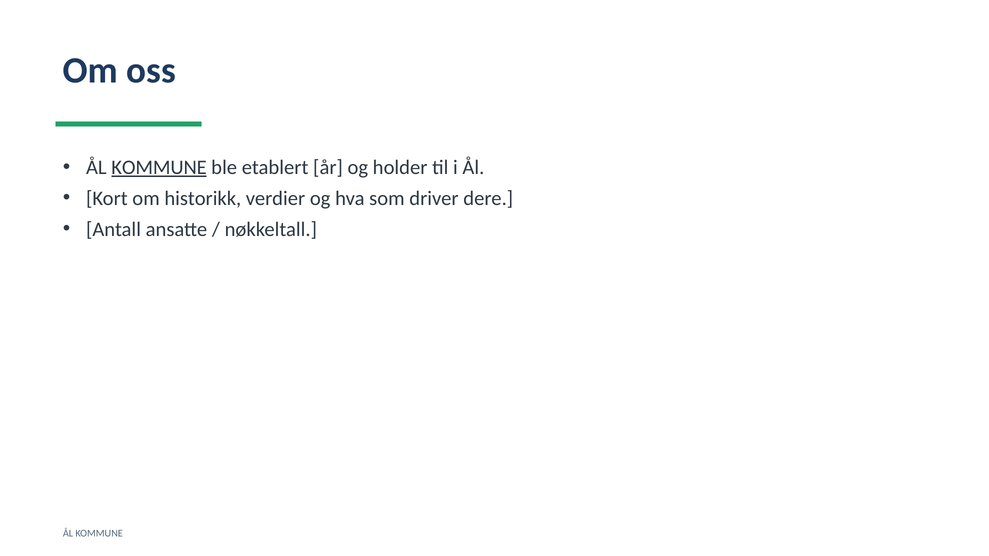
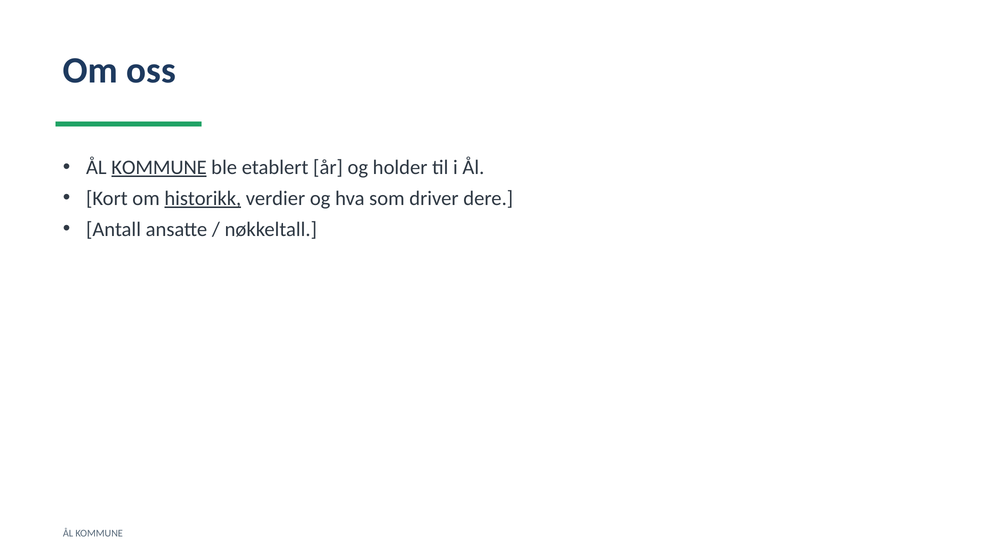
historikk underline: none -> present (203, 198)
